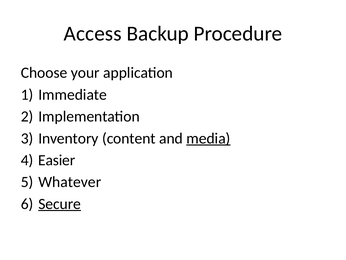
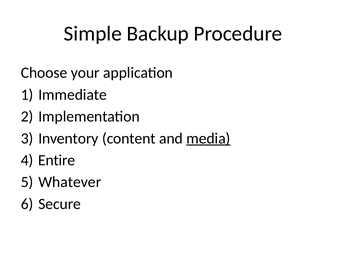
Access: Access -> Simple (93, 34)
Easier: Easier -> Entire (57, 160)
Secure underline: present -> none (60, 204)
